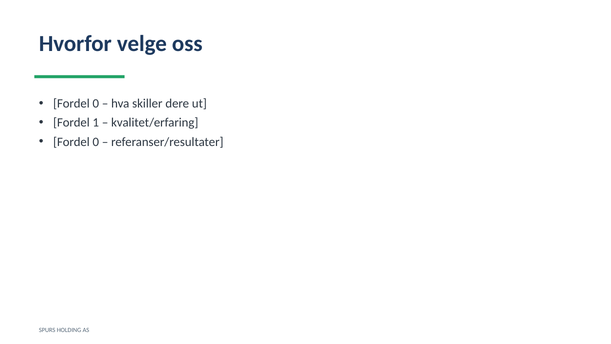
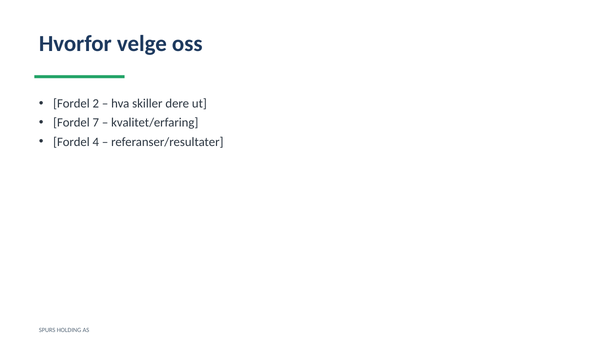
0: 0 -> 2 (96, 103)
1: 1 -> 7 (96, 123)
0: 0 -> 4 (96, 142)
